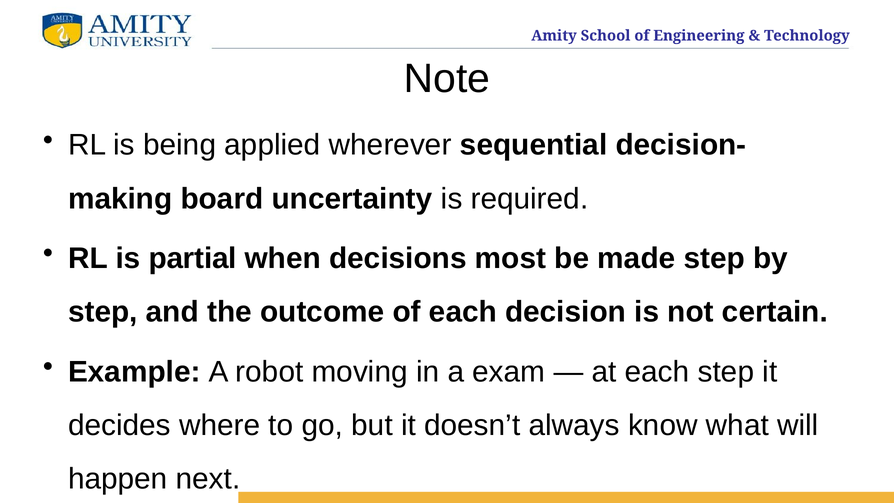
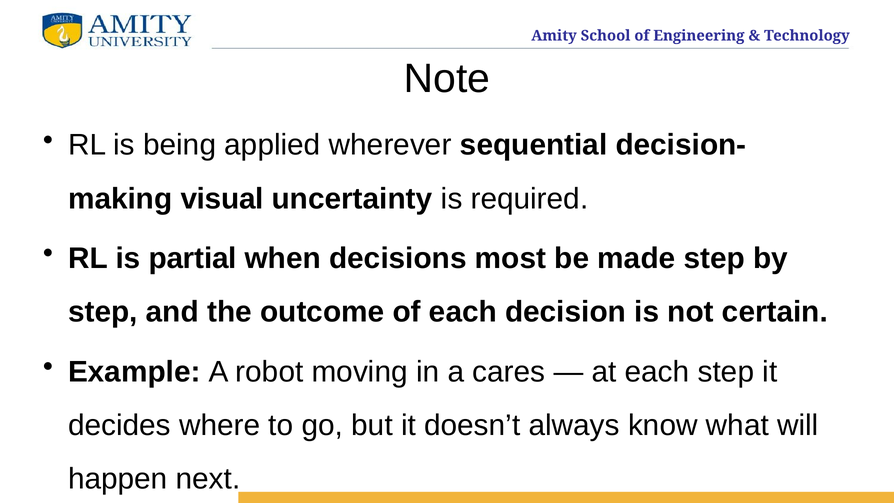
board: board -> visual (222, 199)
exam: exam -> cares (509, 372)
